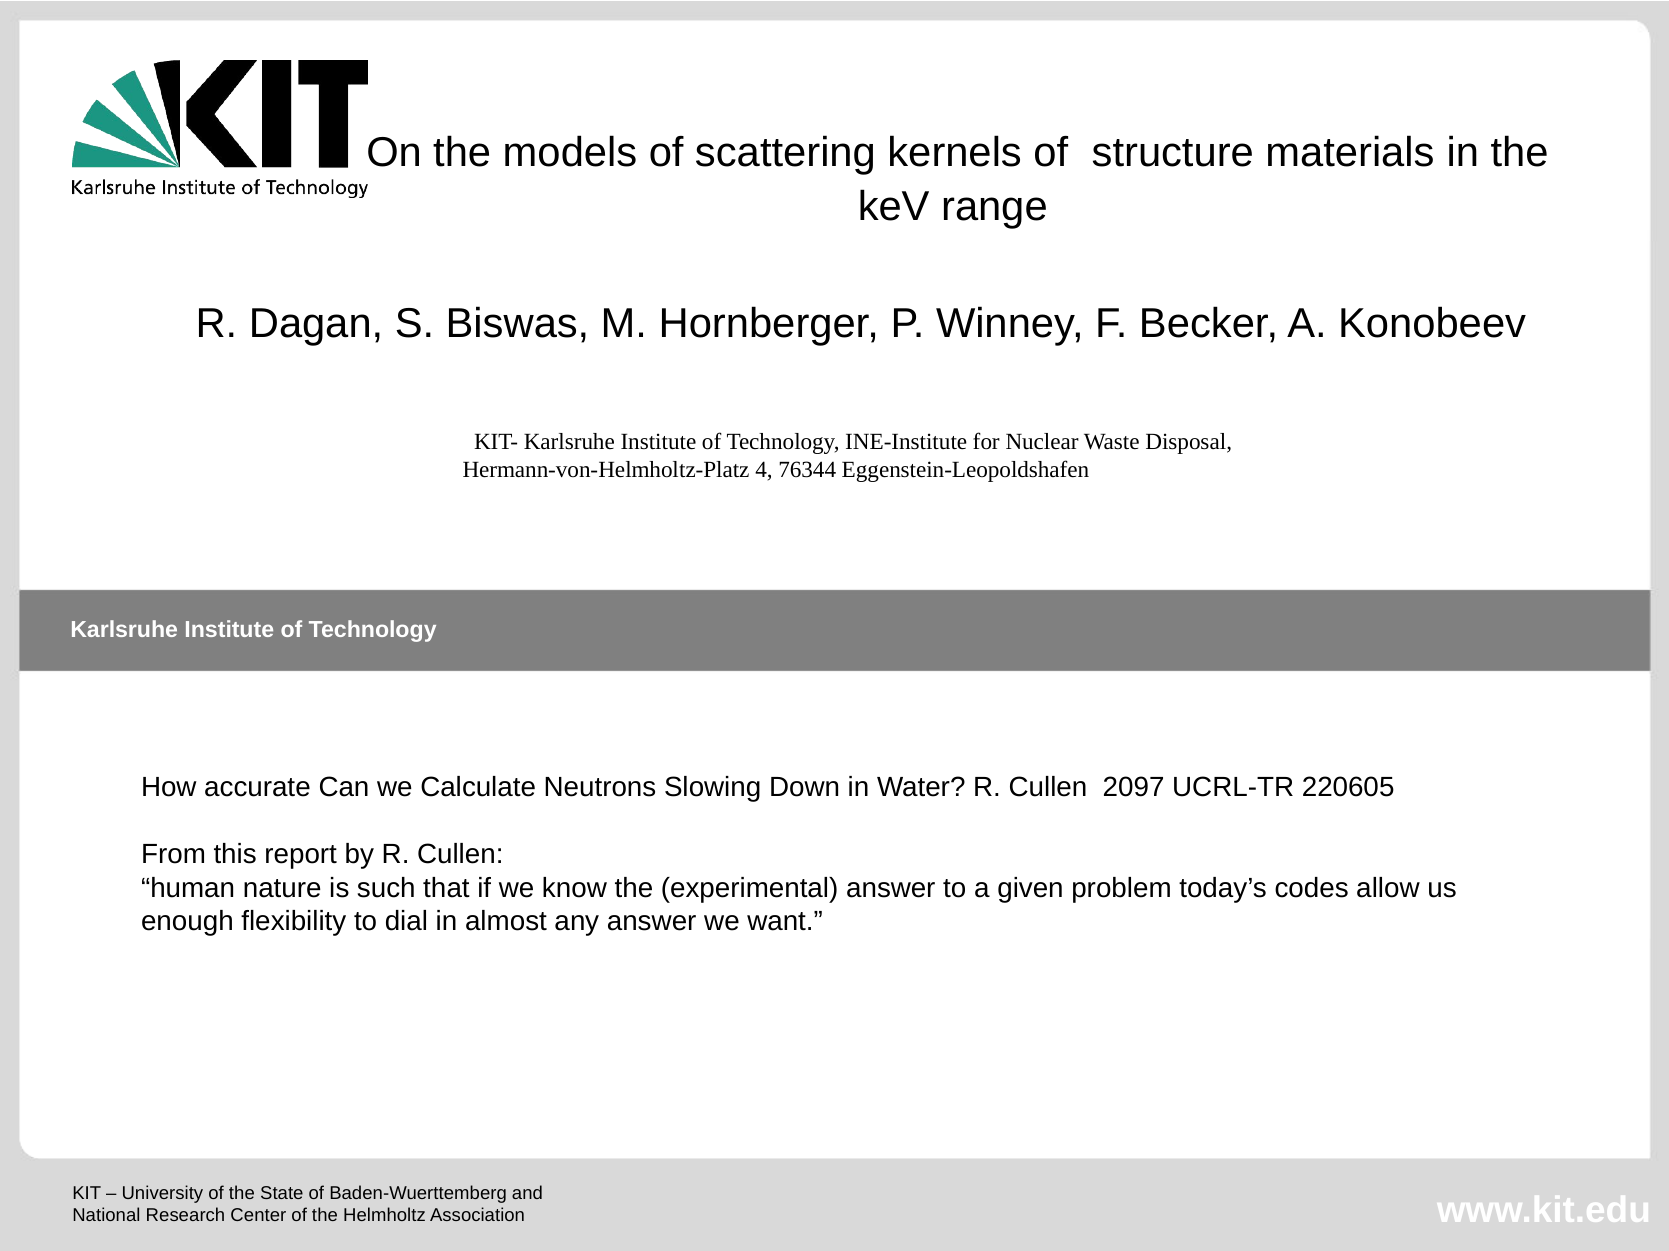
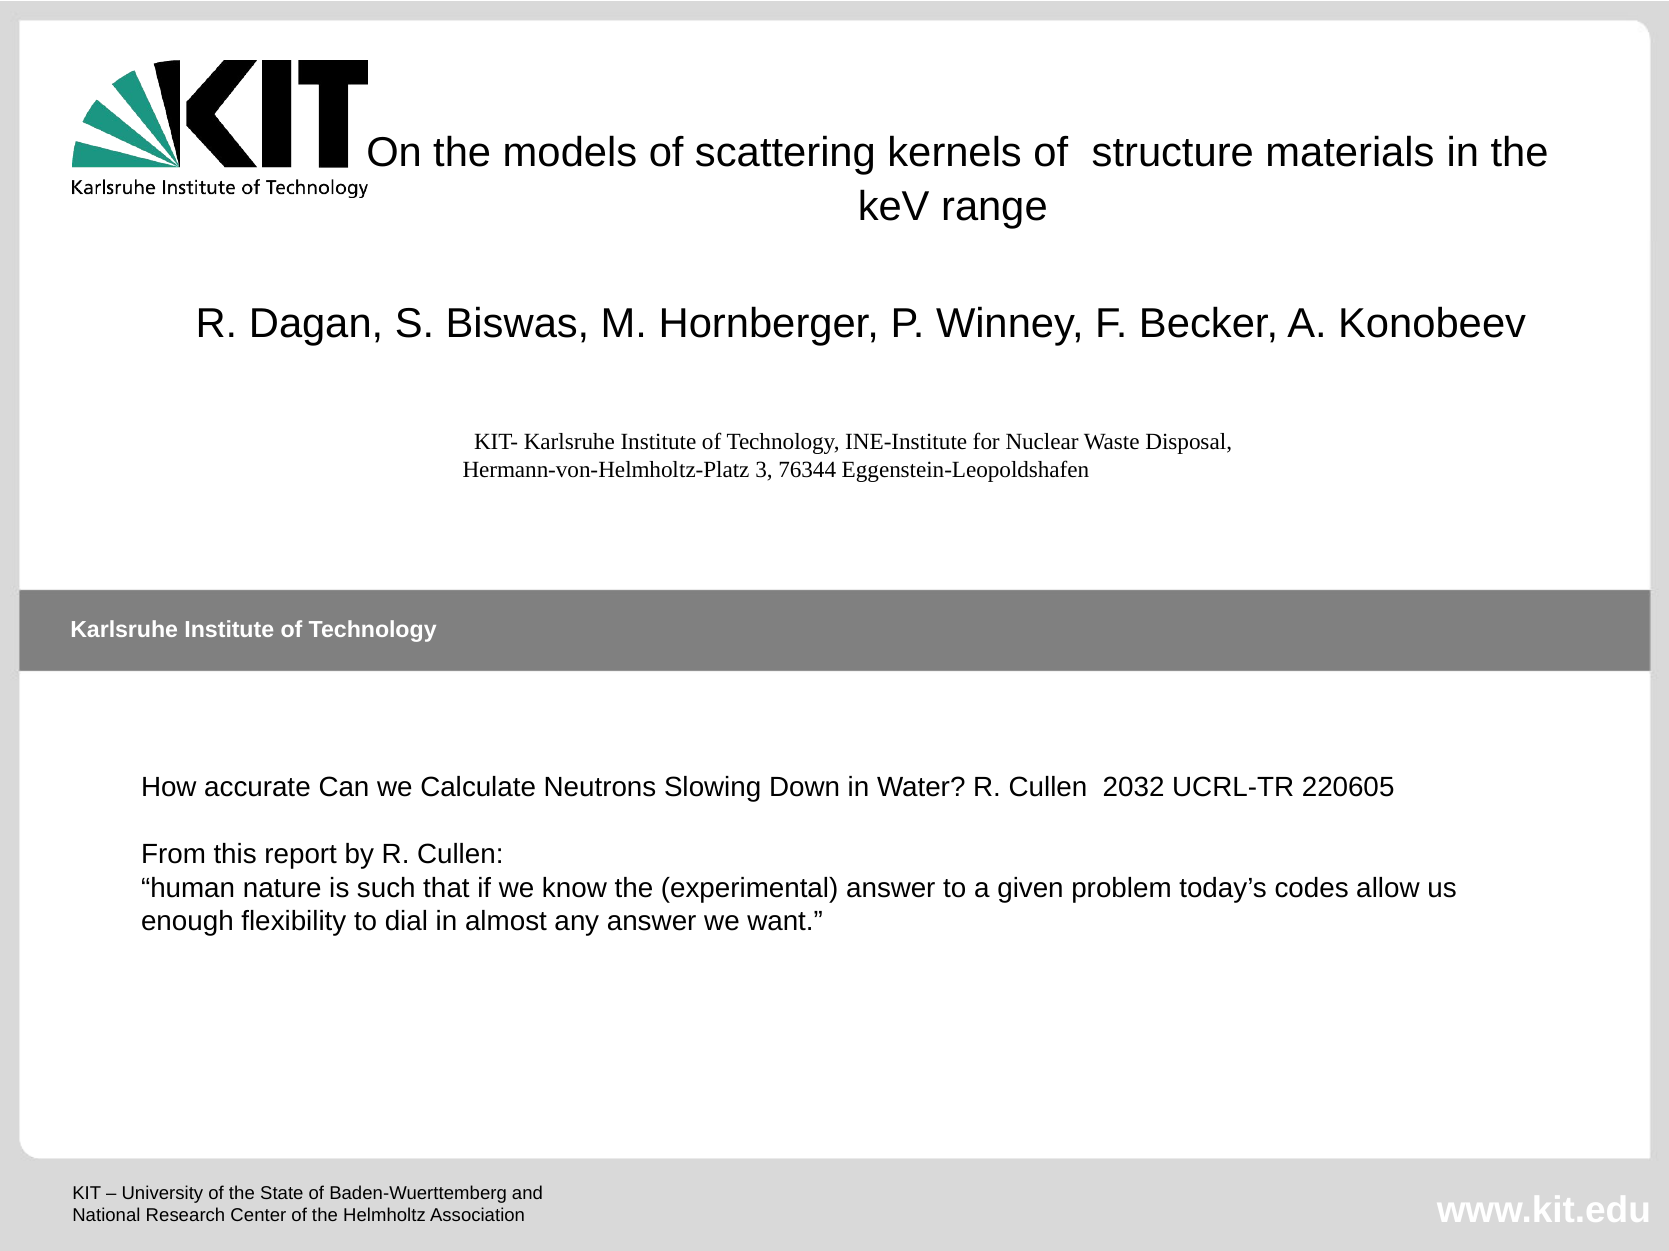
4: 4 -> 3 (764, 470)
2097: 2097 -> 2032 (1134, 788)
